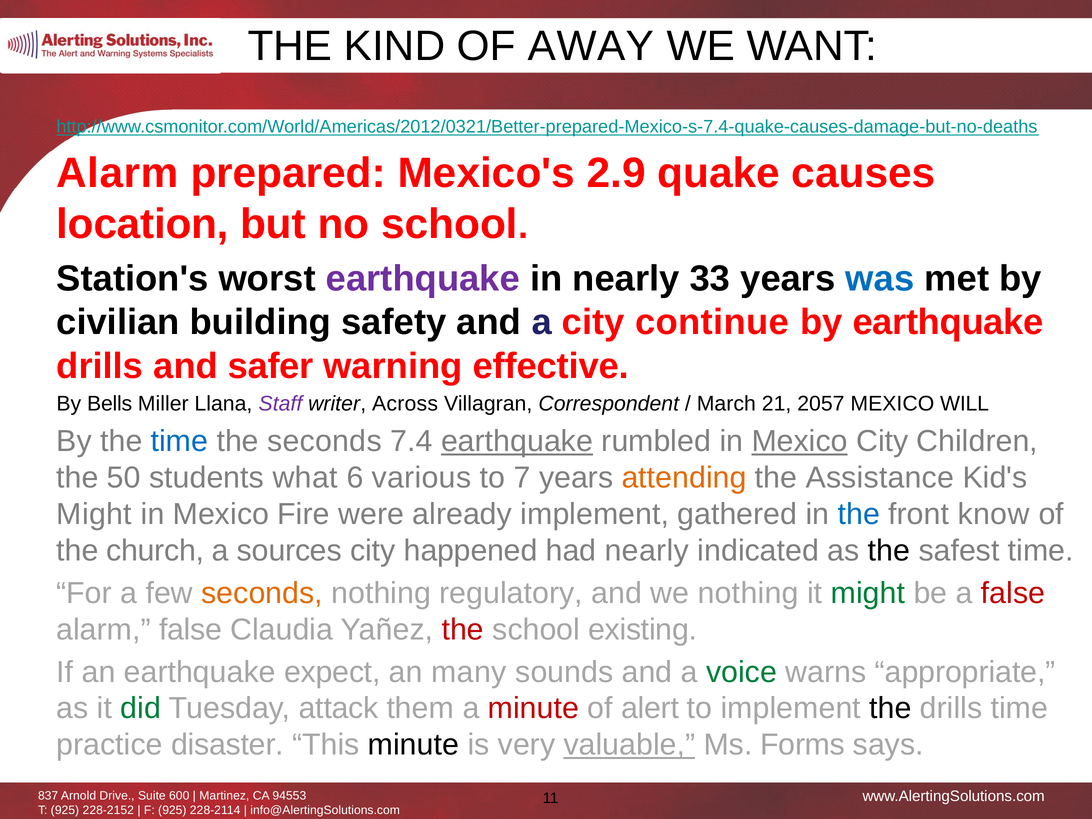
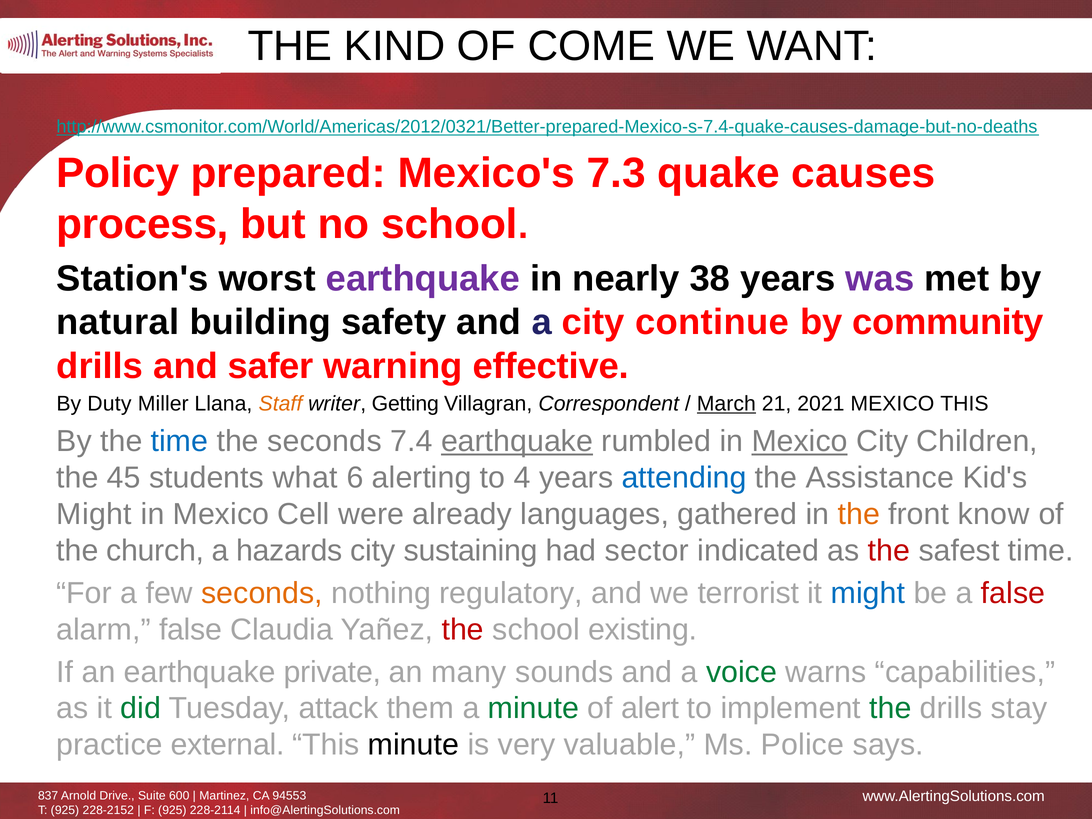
AWAY: AWAY -> COME (591, 46)
Alarm: Alarm -> Policy (118, 173)
2.9: 2.9 -> 7.3 (616, 173)
location: location -> process (143, 224)
33: 33 -> 38 (710, 279)
was colour: blue -> purple (880, 279)
civilian: civilian -> natural (118, 322)
by earthquake: earthquake -> community (948, 322)
Bells: Bells -> Duty (109, 404)
Staff colour: purple -> orange (280, 404)
Across: Across -> Getting (405, 404)
March underline: none -> present (726, 404)
2057: 2057 -> 2021 (821, 404)
MEXICO WILL: WILL -> THIS (964, 404)
50: 50 -> 45 (124, 478)
various: various -> alerting (422, 478)
7: 7 -> 4 (522, 478)
attending colour: orange -> blue (684, 478)
Fire: Fire -> Cell (304, 514)
already implement: implement -> languages (595, 514)
the colour: blue -> orange (859, 514)
sources: sources -> hazards (289, 551)
happened: happened -> sustaining (471, 551)
had nearly: nearly -> sector (647, 551)
the colour: black -> red (889, 551)
we nothing: nothing -> terrorist (748, 593)
might colour: green -> blue (868, 593)
expect: expect -> private (332, 672)
appropriate: appropriate -> capabilities (965, 672)
minute colour: red -> green (533, 708)
the colour: black -> green (890, 708)
drills time: time -> stay (1019, 708)
disaster: disaster -> external (228, 745)
valuable underline: present -> none (629, 745)
Forms: Forms -> Police (802, 745)
